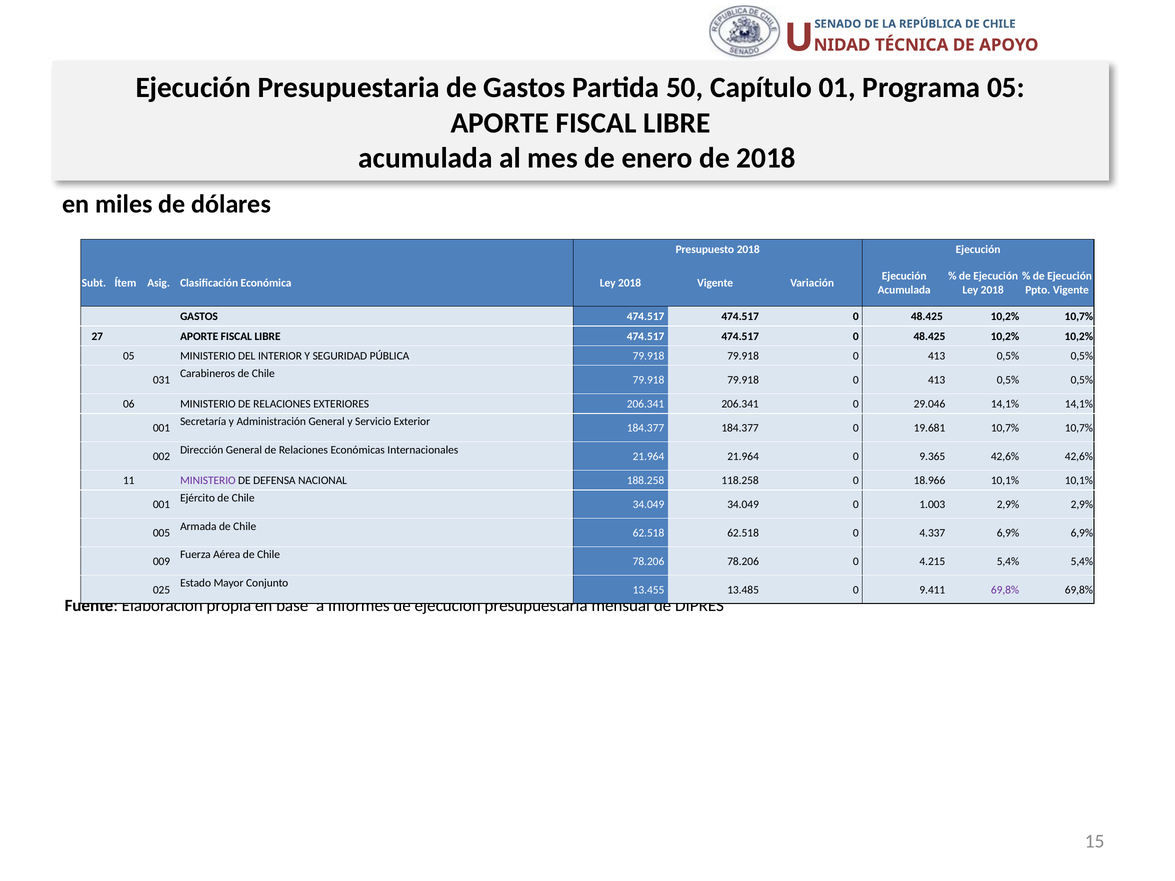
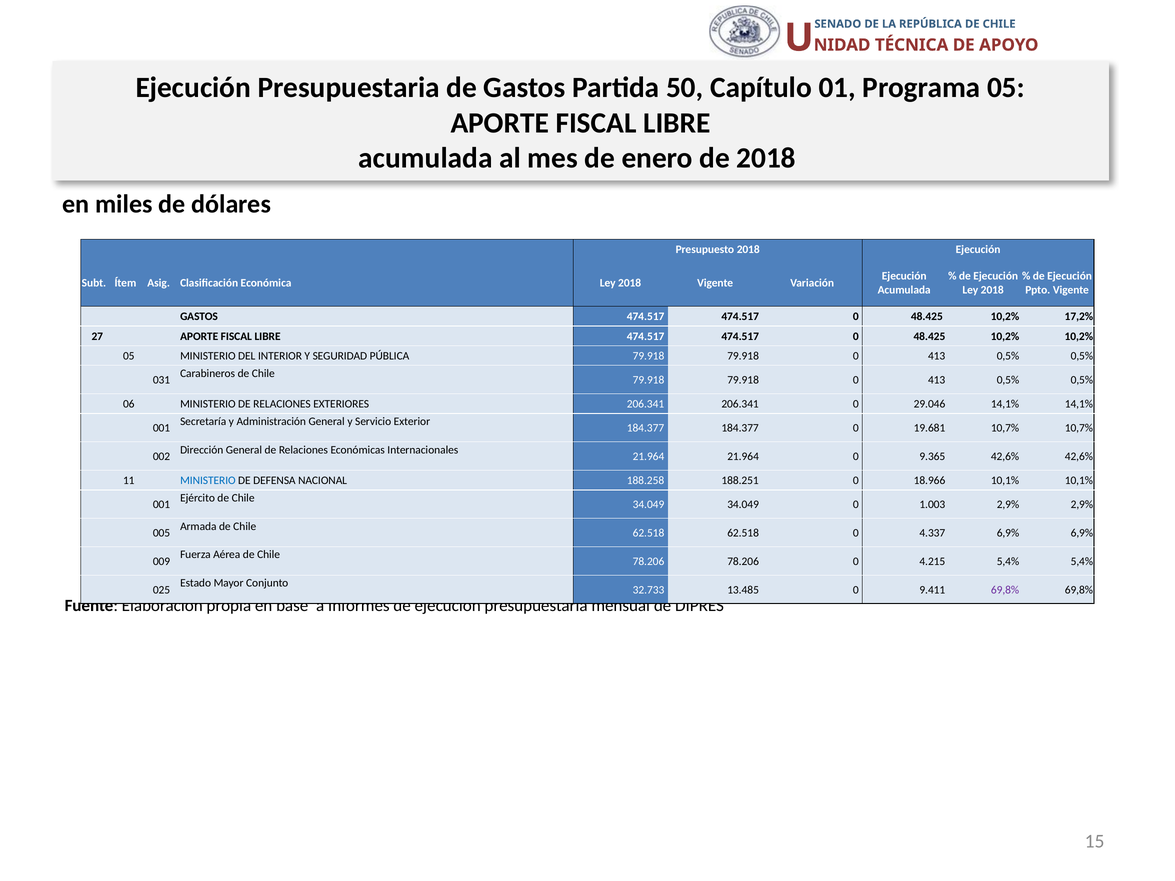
10,2% 10,7%: 10,7% -> 17,2% (1079, 317)
MINISTERIO colour: purple -> blue (208, 481)
118.258: 118.258 -> 188.251 (740, 481)
13.455: 13.455 -> 32.733 (649, 590)
